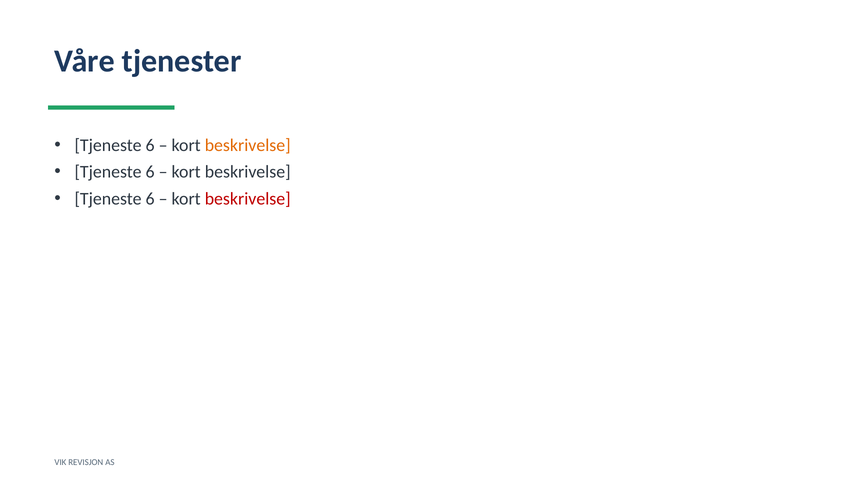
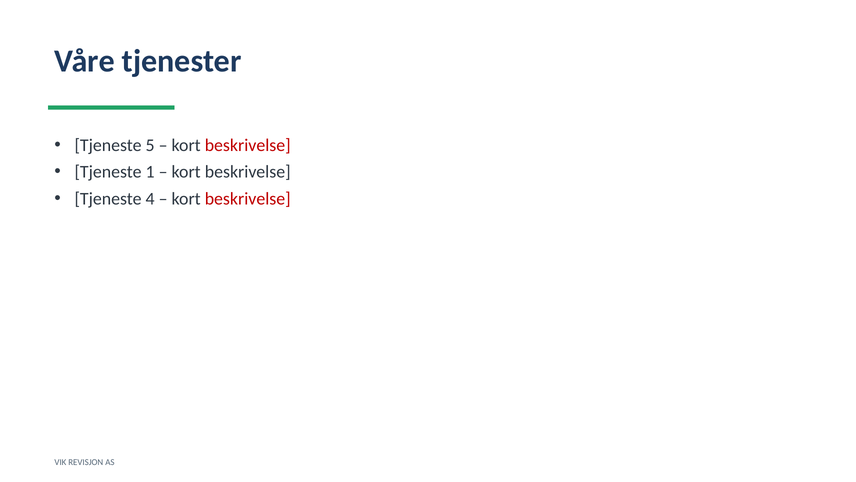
6: 6 -> 5 (150, 145)
beskrivelse colour: orange -> red (248, 145)
6: 6 -> 1 (150, 172)
6: 6 -> 4 (150, 199)
